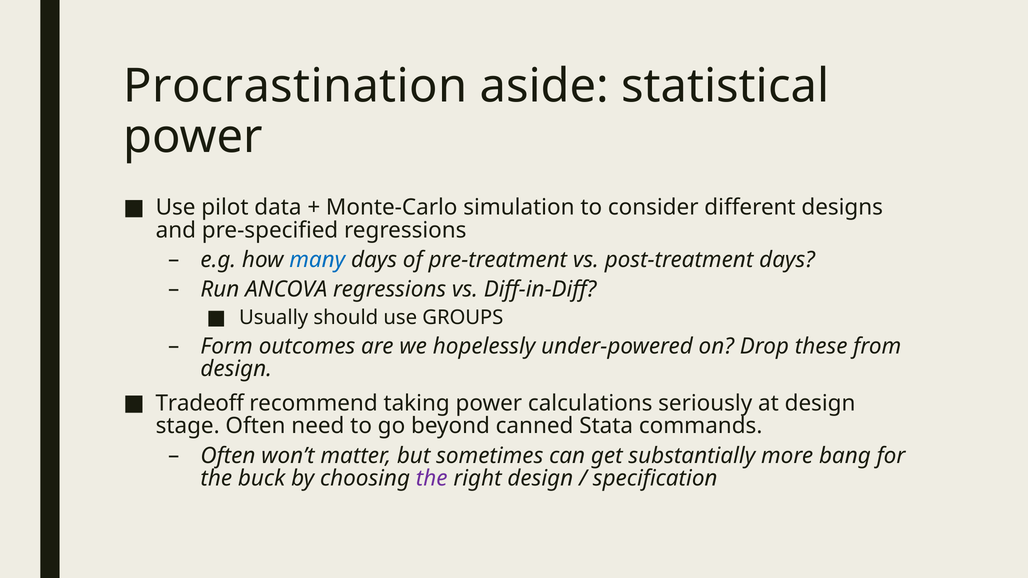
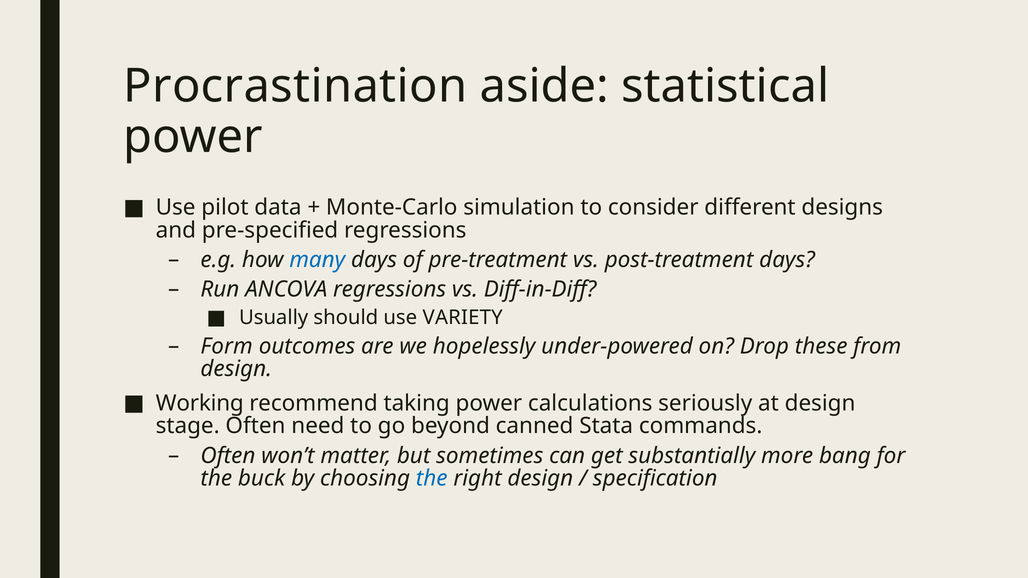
GROUPS: GROUPS -> VARIETY (463, 318)
Tradeoff: Tradeoff -> Working (200, 403)
the colour: purple -> blue (432, 479)
